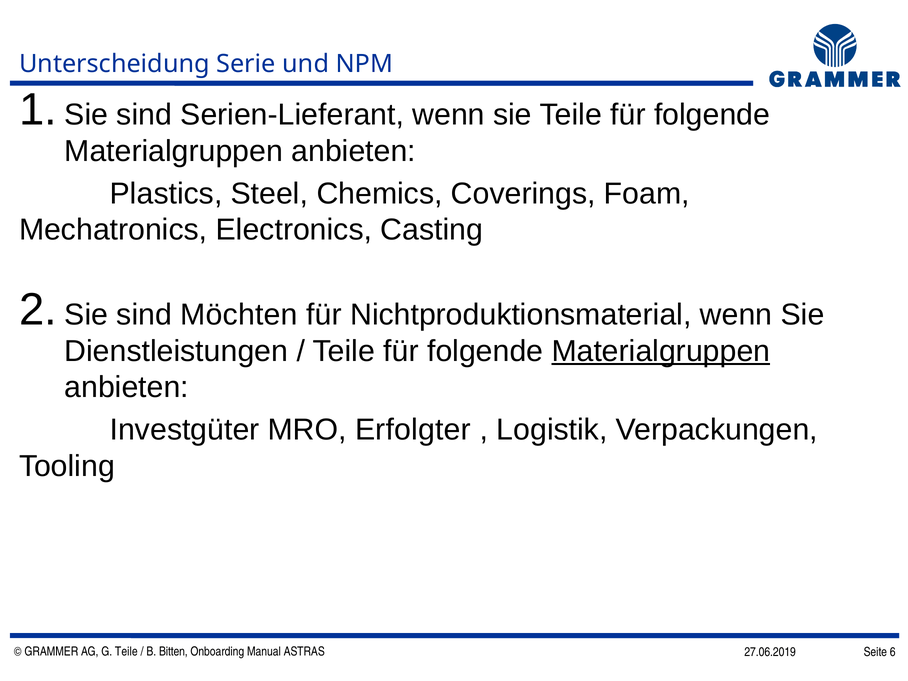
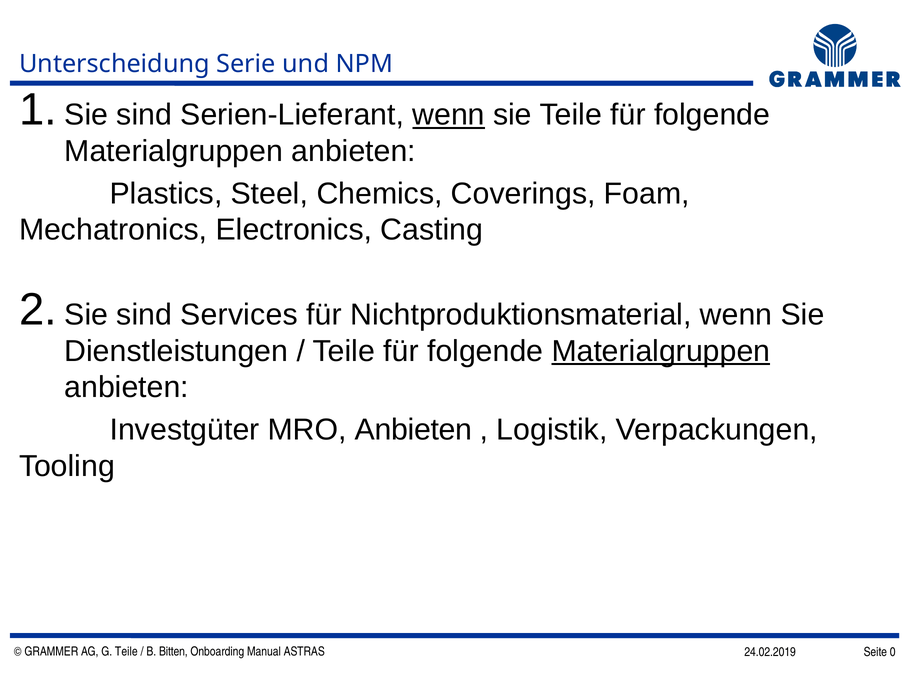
wenn underline: none -> present (449, 115)
Möchten: Möchten -> Services (239, 315)
MRO Erfolgter: Erfolgter -> Anbieten (413, 430)
27.06.2019: 27.06.2019 -> 24.02.2019 (770, 652)
6: 6 -> 0 (893, 652)
